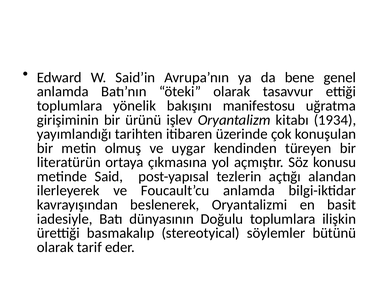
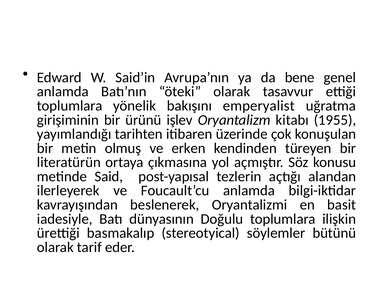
manifestosu: manifestosu -> emperyalist (259, 106)
1934: 1934 -> 1955 (335, 120)
uygar: uygar -> erken (189, 148)
